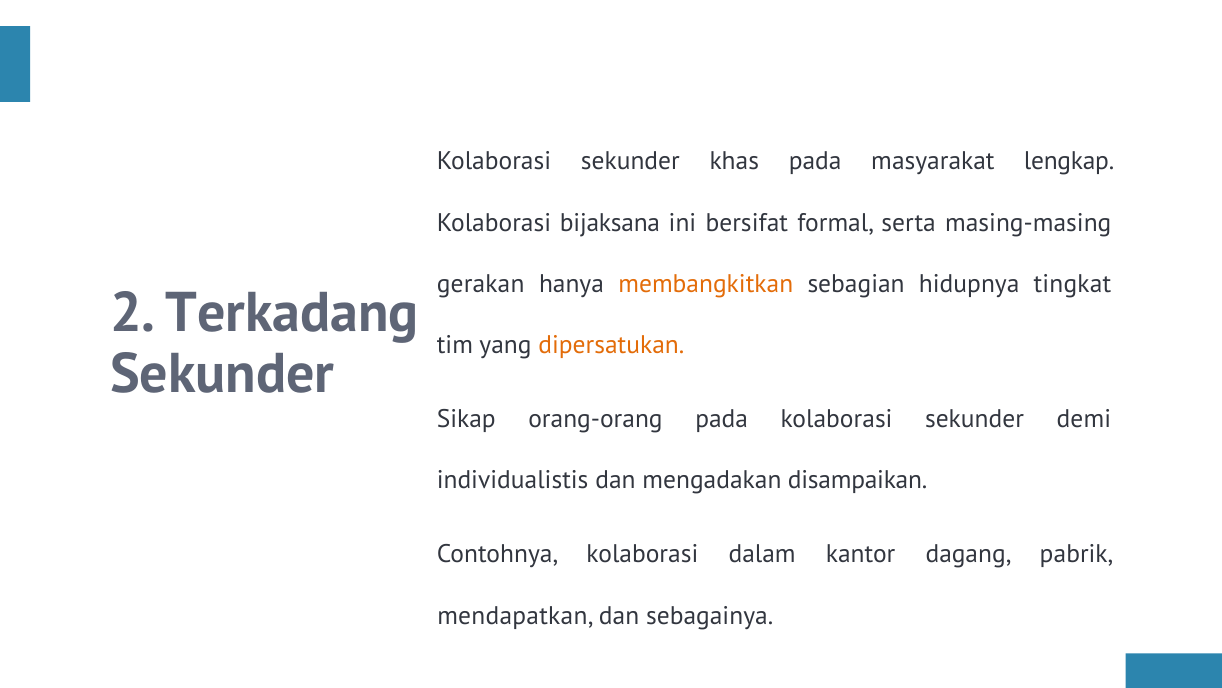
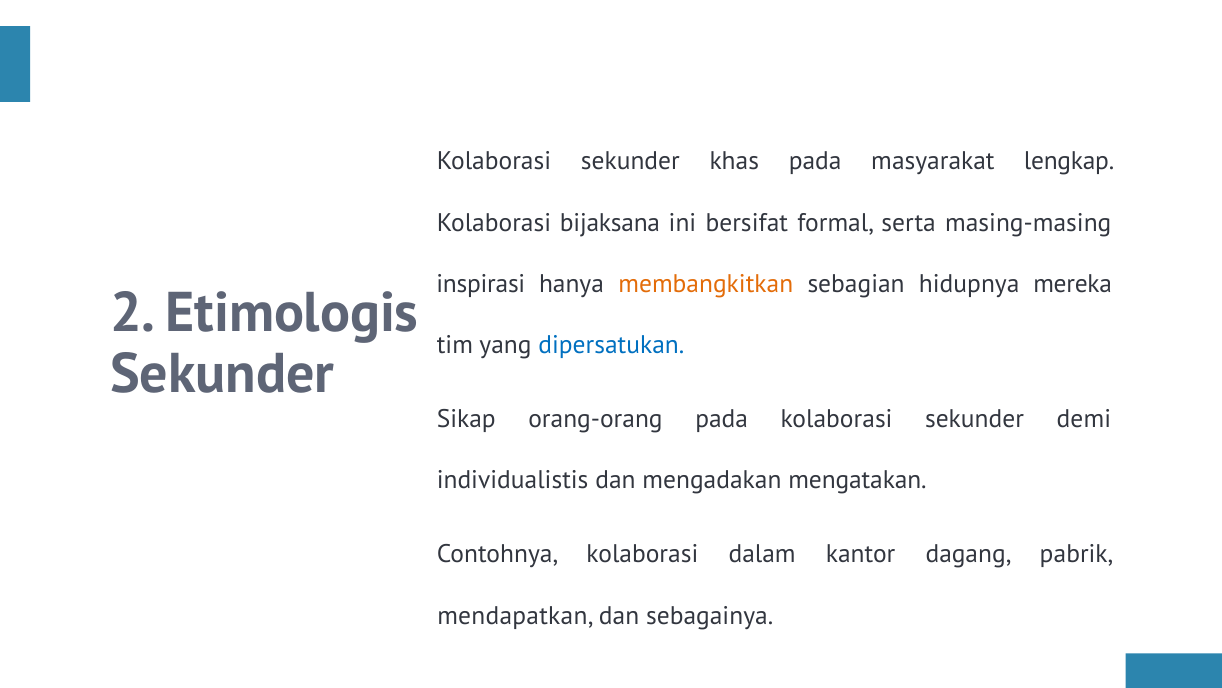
gerakan: gerakan -> inspirasi (481, 284)
tingkat: tingkat -> mereka (1073, 284)
Terkadang: Terkadang -> Etimologis (292, 313)
dipersatukan colour: orange -> blue (611, 345)
disampaikan: disampaikan -> mengatakan (858, 480)
